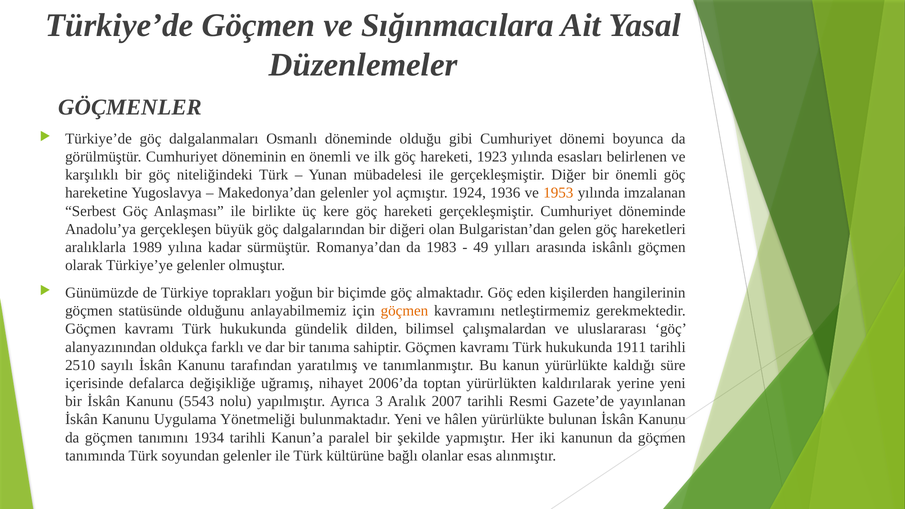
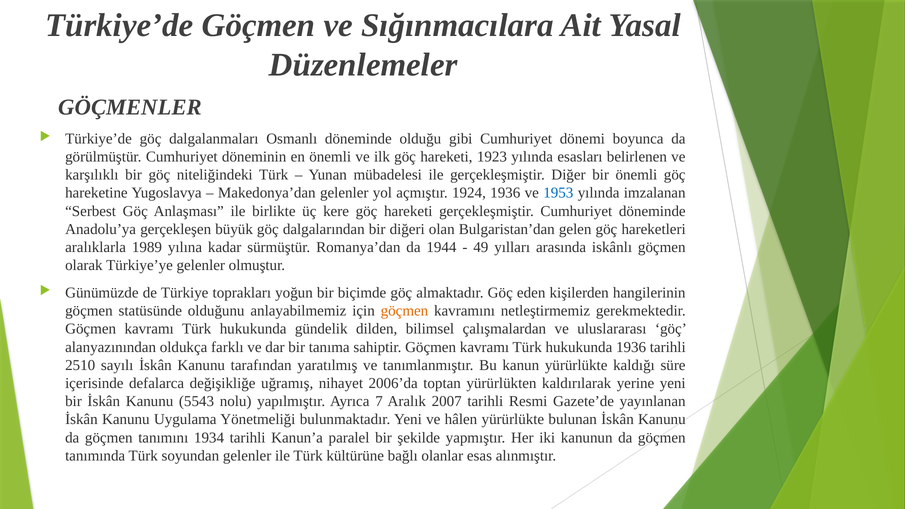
1953 colour: orange -> blue (558, 193)
1983: 1983 -> 1944 (441, 247)
hukukunda 1911: 1911 -> 1936 (631, 347)
3: 3 -> 7 (379, 401)
